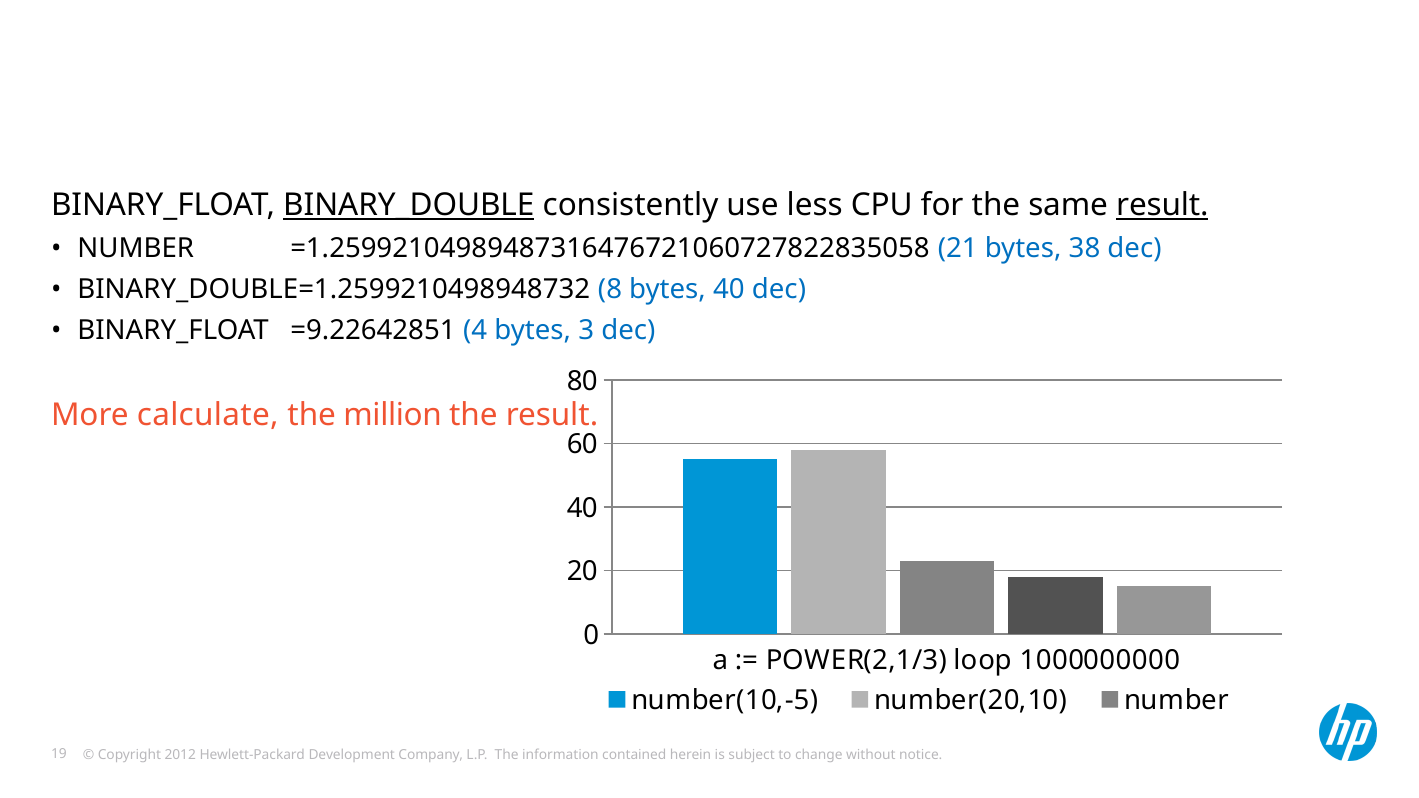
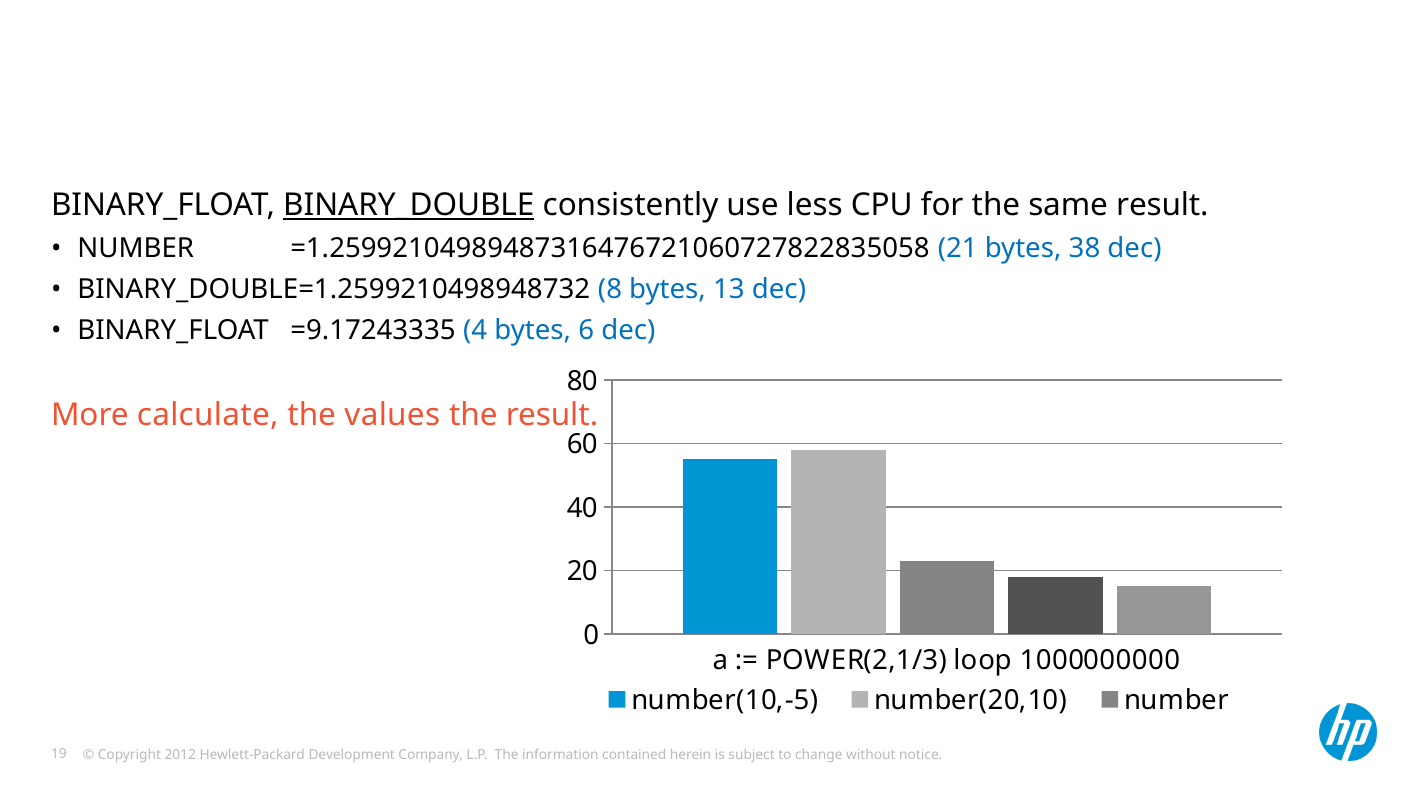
result underline: present -> none (1162, 206)
bytes 40: 40 -> 13 (729, 290)
=9.22642851: =9.22642851 -> =9.17243335 (373, 331)
3: 3 -> 6 (586, 331)
million: million -> values (392, 415)
